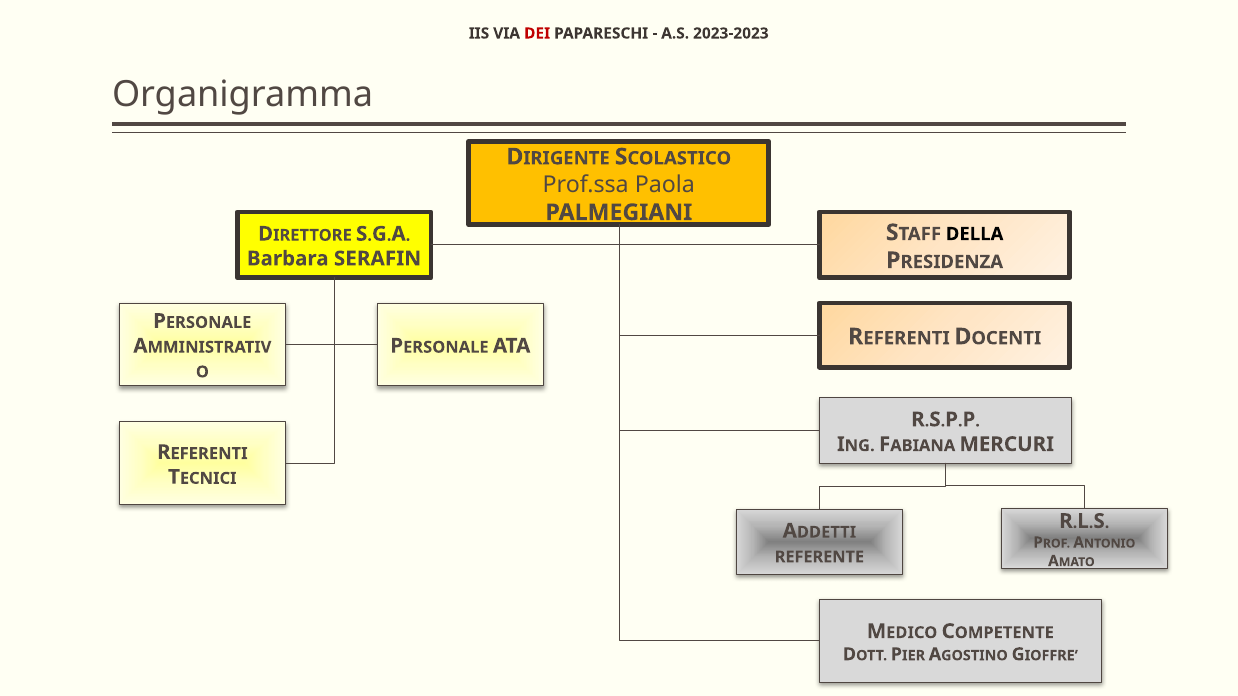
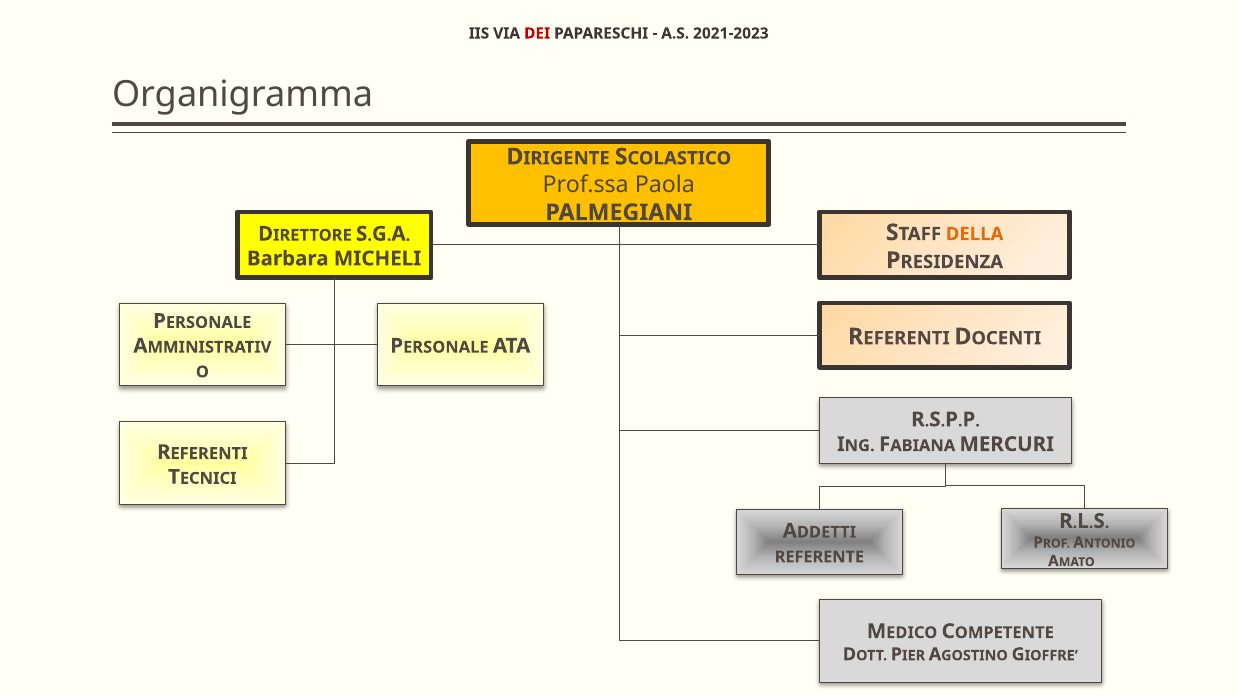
2023-2023: 2023-2023 -> 2021-2023 (731, 33)
DELLA colour: black -> orange (975, 234)
SERAFIN: SERAFIN -> MICHELI (378, 259)
